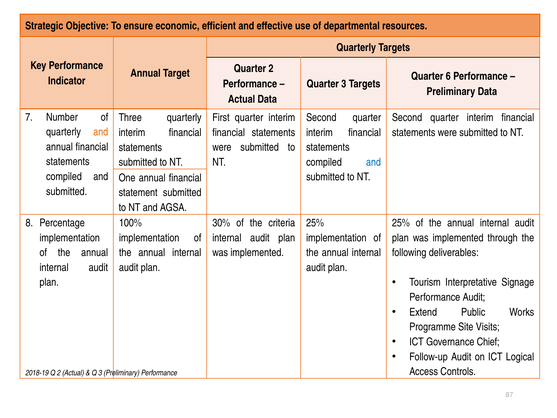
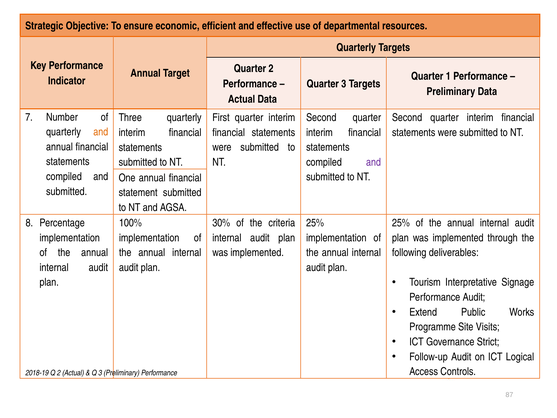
6: 6 -> 1 (448, 76)
and colour: blue -> purple (373, 162)
Chief: Chief -> Strict (488, 342)
